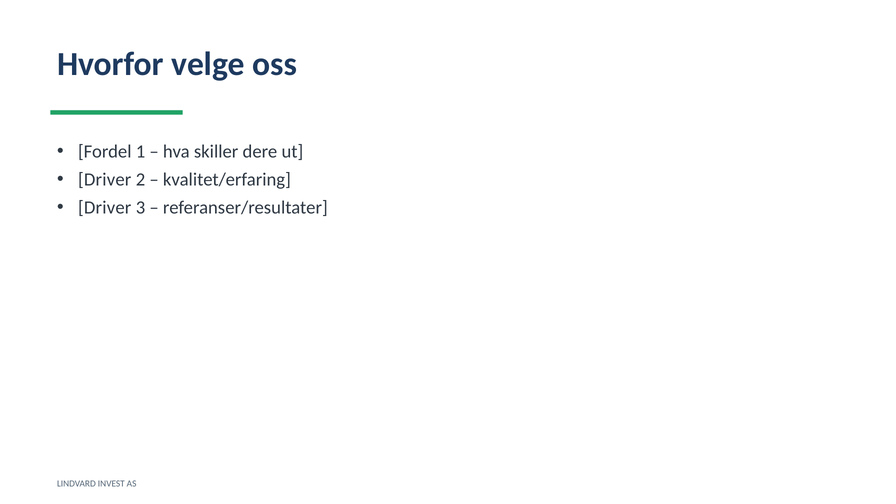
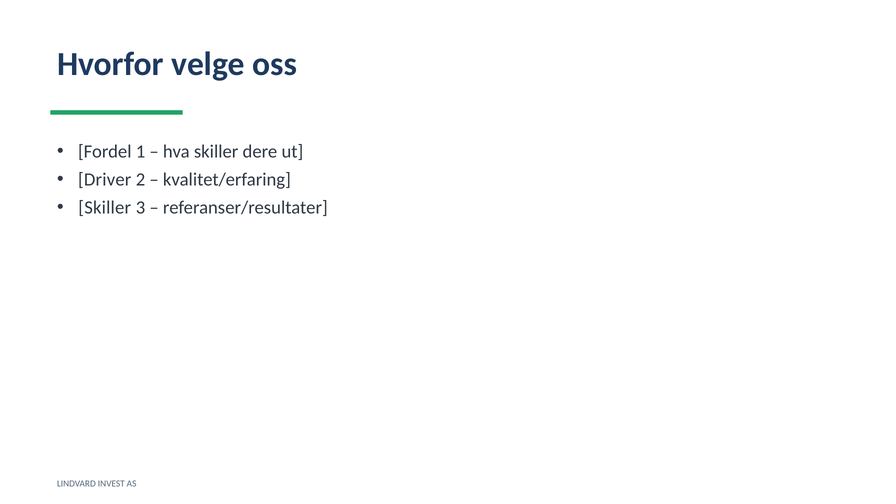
Driver: Driver -> Skiller (105, 208)
